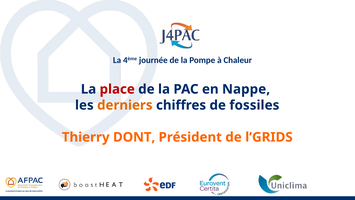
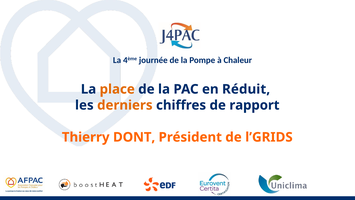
place colour: red -> orange (117, 89)
Nappe: Nappe -> Réduit (246, 89)
fossiles: fossiles -> rapport (254, 105)
